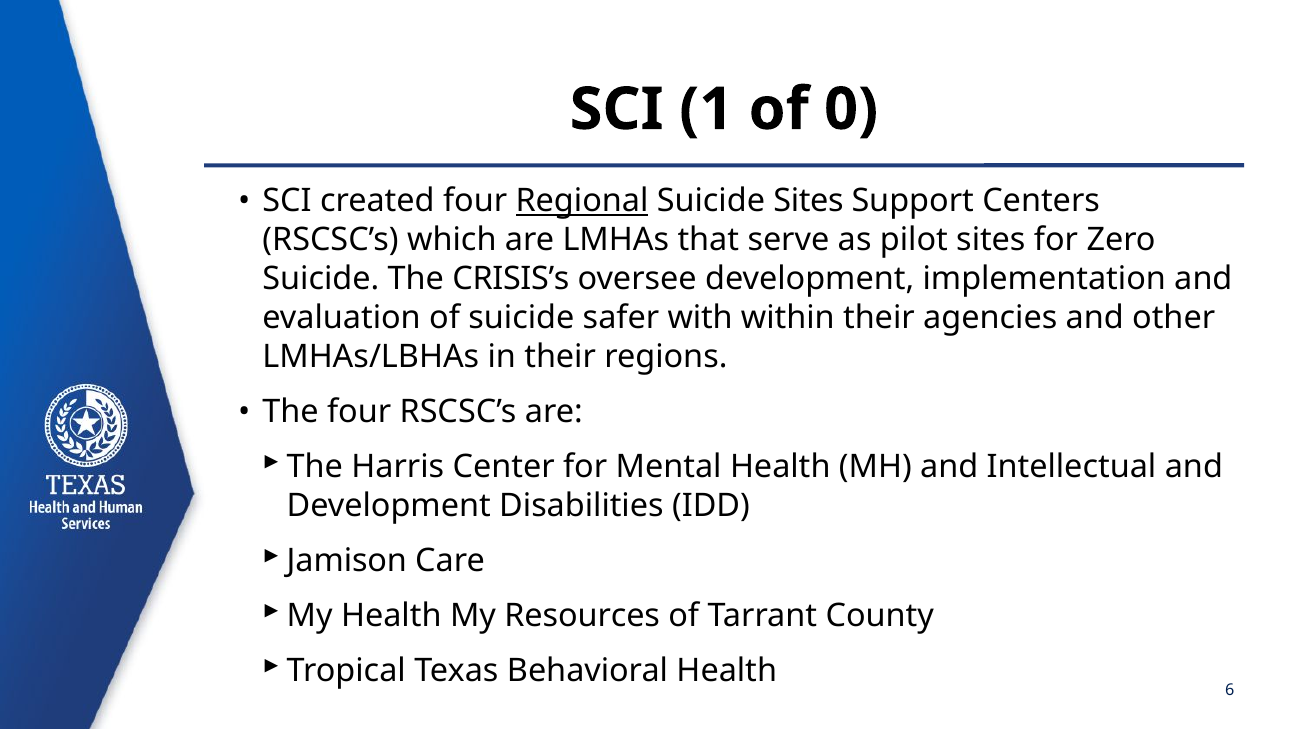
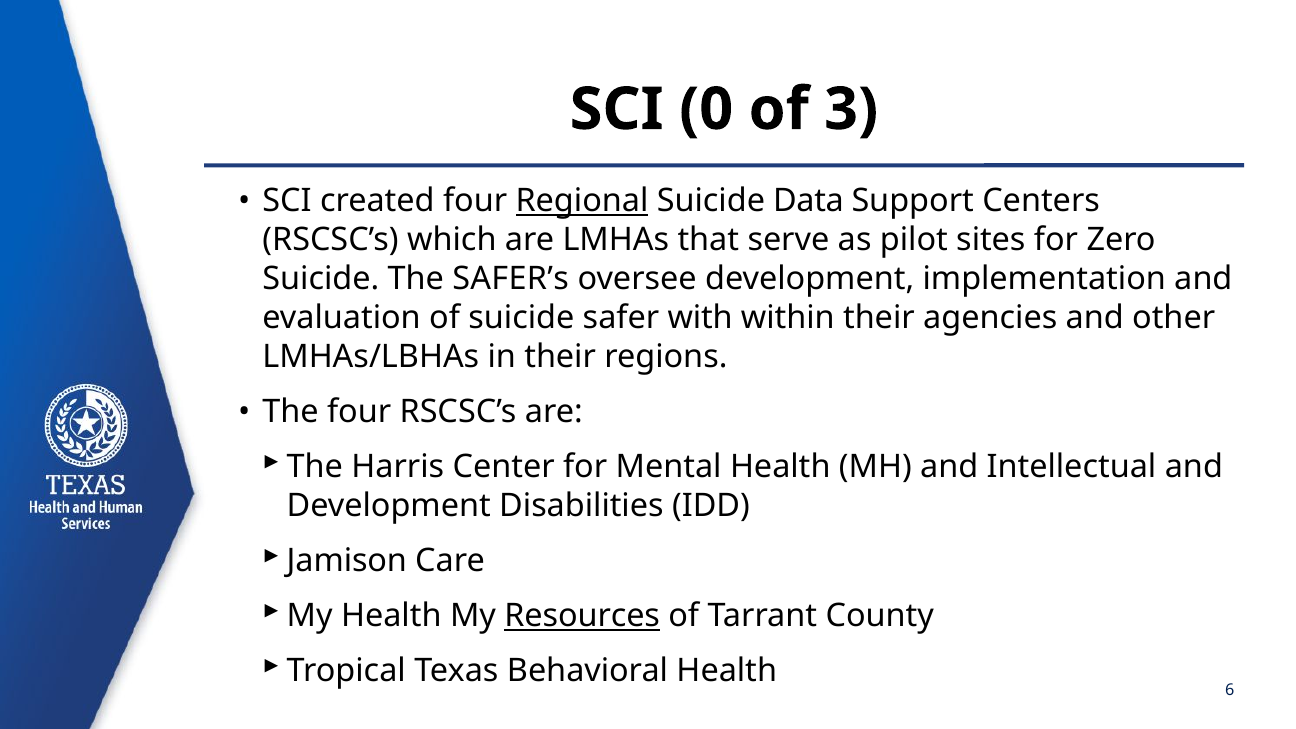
1: 1 -> 0 (706, 109)
0: 0 -> 3 (851, 109)
Suicide Sites: Sites -> Data (808, 201)
CRISIS’s: CRISIS’s -> SAFER’s (511, 279)
Resources underline: none -> present (582, 616)
